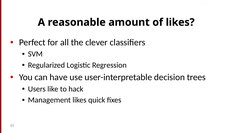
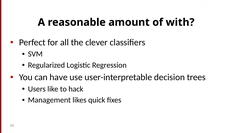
of likes: likes -> with (180, 22)
